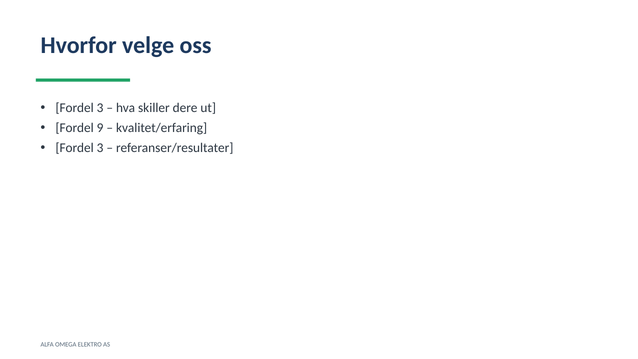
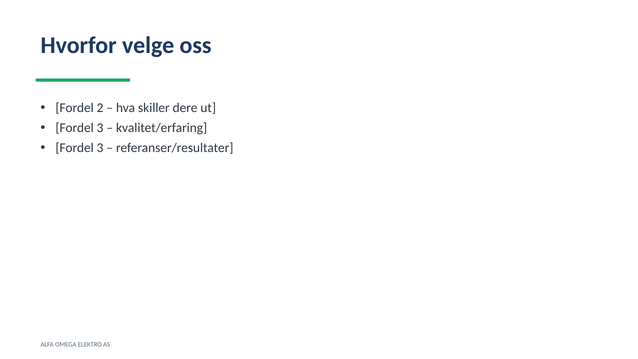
3: 3 -> 2 (100, 108)
9: 9 -> 3 (100, 128)
